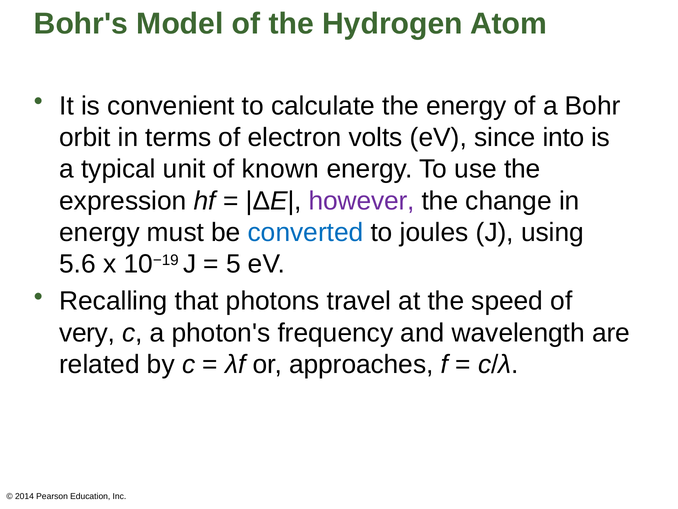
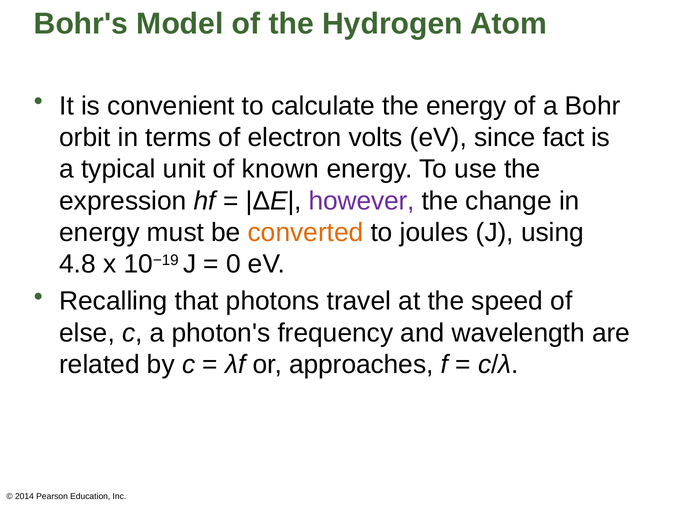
into: into -> fact (563, 137)
converted colour: blue -> orange (306, 232)
5.6: 5.6 -> 4.8 (78, 264)
5: 5 -> 0 (233, 264)
very: very -> else (87, 333)
